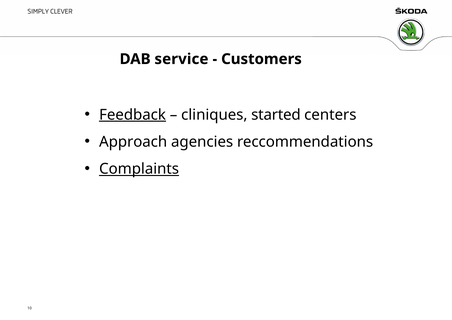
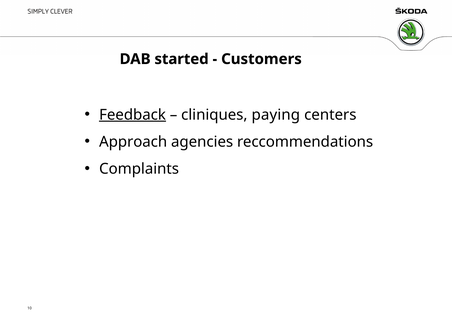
service: service -> started (182, 59)
started: started -> paying (276, 115)
Complaints underline: present -> none (139, 169)
